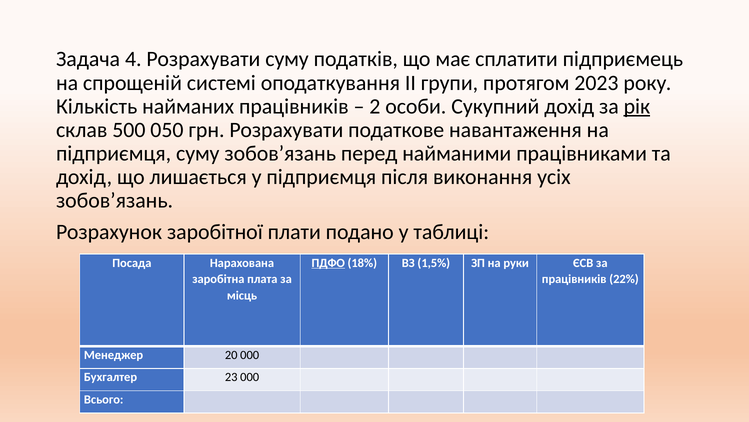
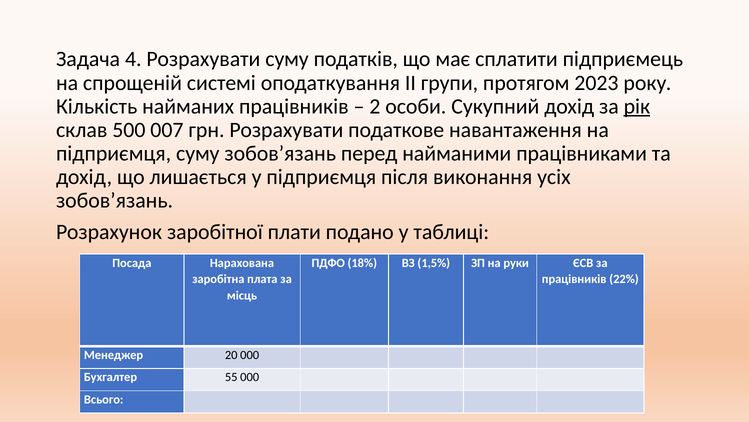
050: 050 -> 007 (167, 130)
ПДФО underline: present -> none (328, 262)
23: 23 -> 55 (231, 377)
